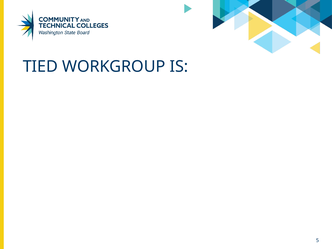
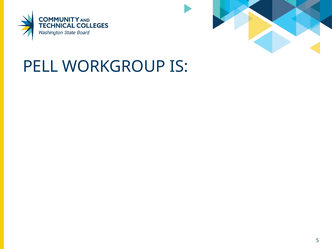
TIED: TIED -> PELL (40, 67)
